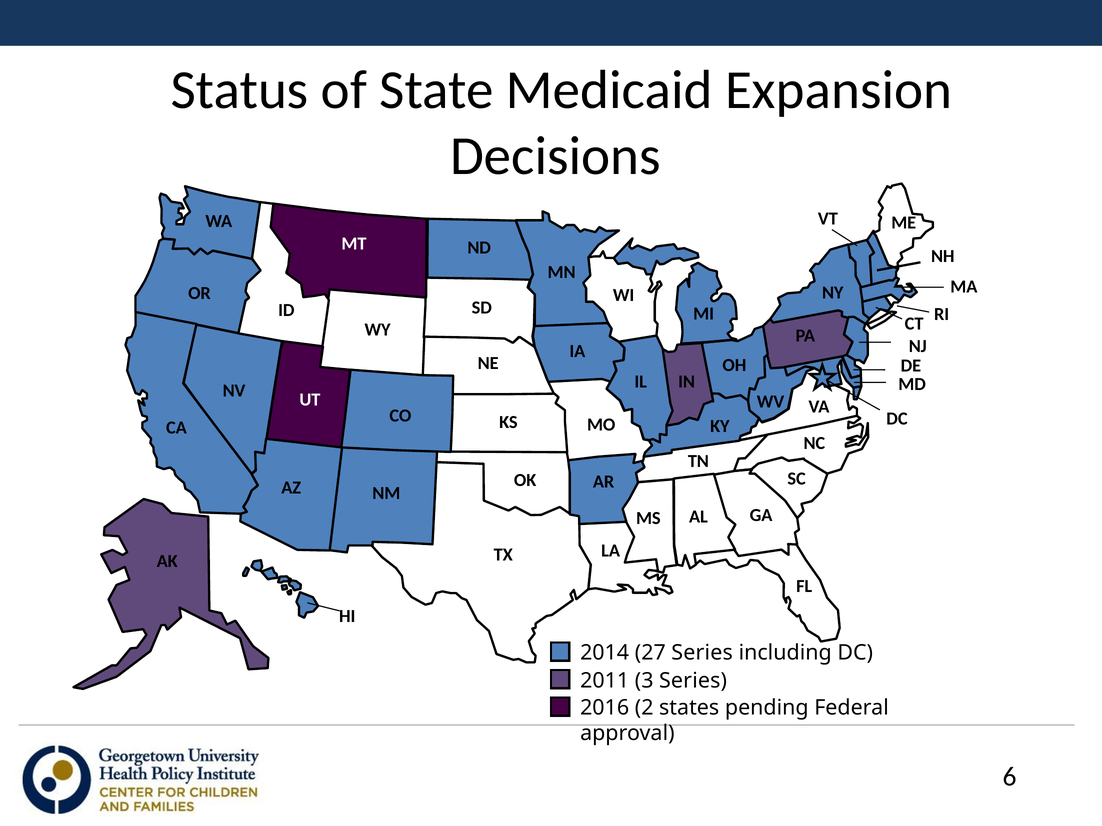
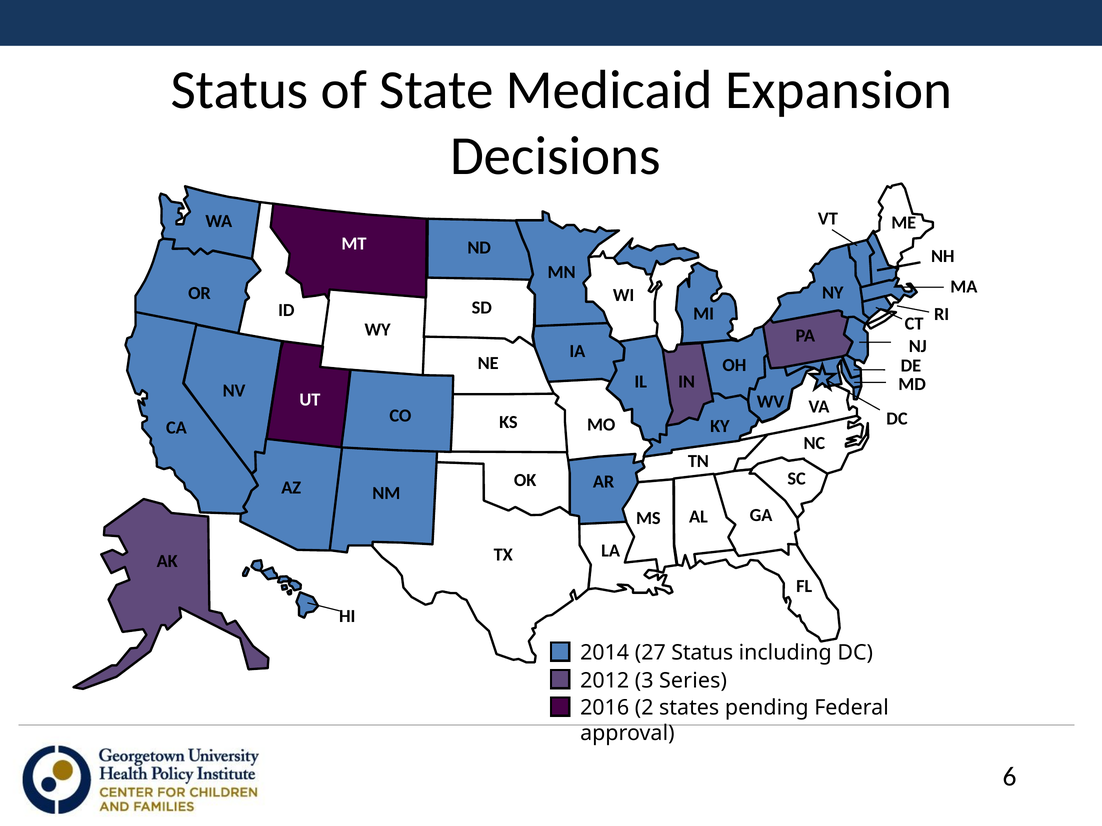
27 Series: Series -> Status (702, 653)
2011: 2011 -> 2012 (605, 681)
